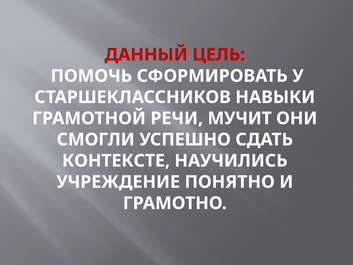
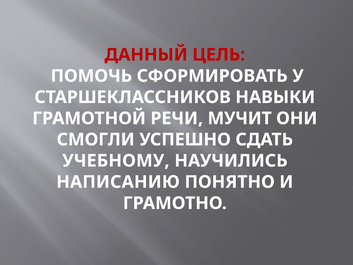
КОНТЕКСТЕ: КОНТЕКСТЕ -> УЧЕБНОМУ (116, 161)
УЧРЕЖДЕНИЕ: УЧРЕЖДЕНИЕ -> НАПИСАНИЮ (118, 182)
